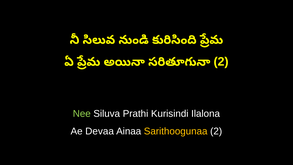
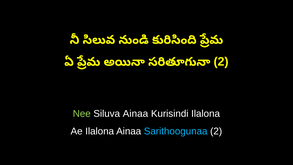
Siluva Prathi: Prathi -> Ainaa (135, 113)
Ae Devaa: Devaa -> Ilalona (100, 131)
Sarithoogunaa colour: yellow -> light blue (176, 131)
